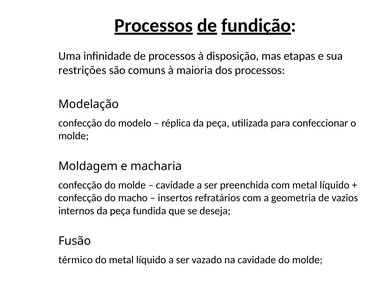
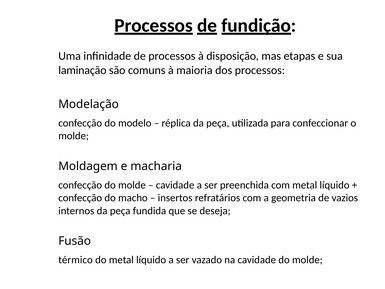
restrições: restrições -> laminação (82, 70)
